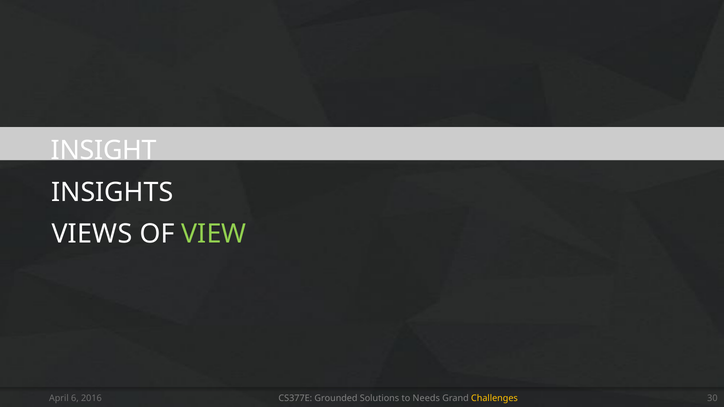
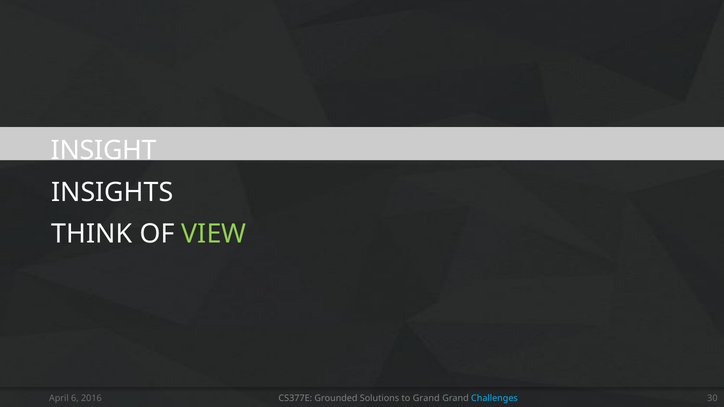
VIEWS: VIEWS -> THINK (92, 234)
to Needs: Needs -> Grand (426, 398)
Challenges colour: yellow -> light blue (494, 398)
